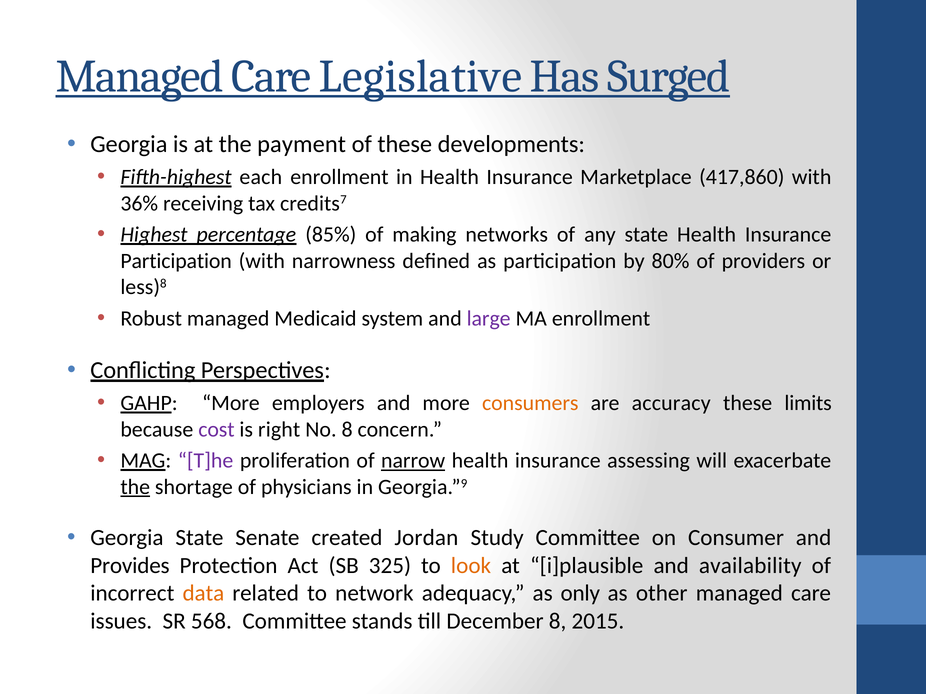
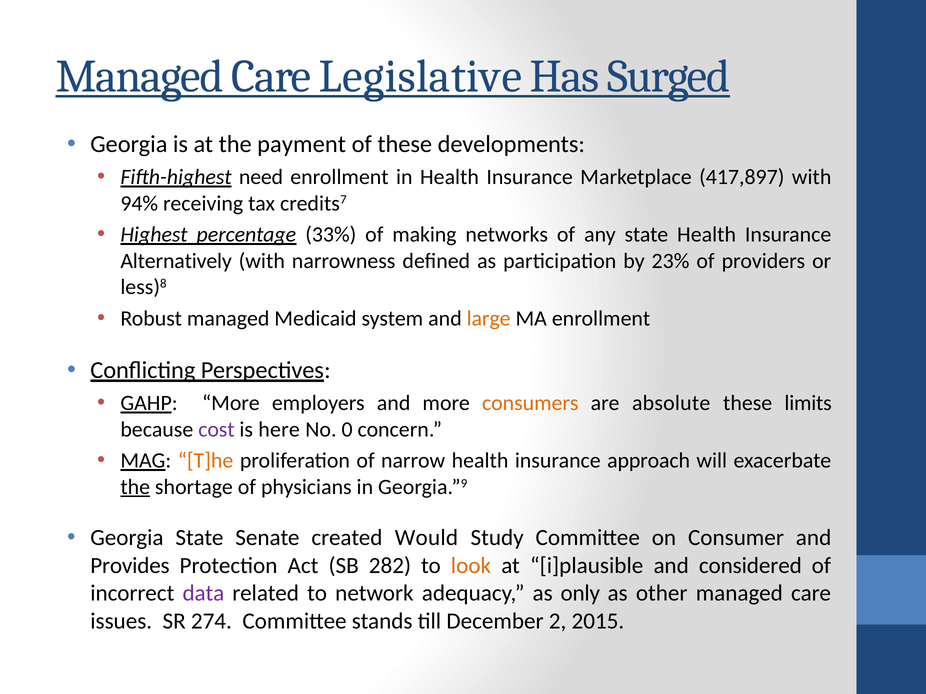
each: each -> need (261, 177)
417,860: 417,860 -> 417,897 (742, 177)
36%: 36% -> 94% (139, 203)
85%: 85% -> 33% (331, 235)
Participation: Participation -> Alternatively (176, 261)
80%: 80% -> 23% (671, 261)
large colour: purple -> orange (489, 319)
accuracy: accuracy -> absolute (671, 403)
right: right -> here (279, 430)
No 8: 8 -> 0 (347, 430)
T]he colour: purple -> orange (206, 461)
narrow underline: present -> none (413, 461)
assessing: assessing -> approach (649, 461)
Jordan: Jordan -> Would (426, 538)
325: 325 -> 282 (390, 566)
availability: availability -> considered (750, 566)
data colour: orange -> purple (203, 594)
568: 568 -> 274 (211, 621)
December 8: 8 -> 2 (558, 621)
